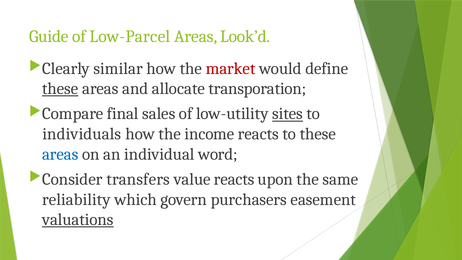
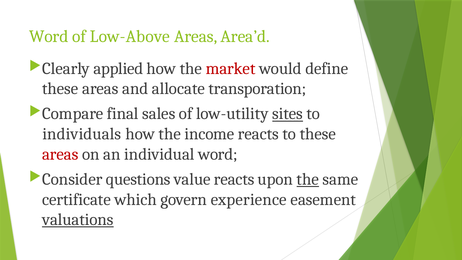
Guide: Guide -> Word (49, 36)
Low-Parcel: Low-Parcel -> Low-Above (130, 36)
Look’d: Look’d -> Area’d (245, 36)
similar: similar -> applied (118, 68)
these underline: present -> none (60, 89)
areas colour: blue -> red (60, 154)
transfers: transfers -> questions (138, 179)
the underline: none -> present (308, 179)
reliability: reliability -> certificate (76, 199)
purchasers: purchasers -> experience (249, 199)
